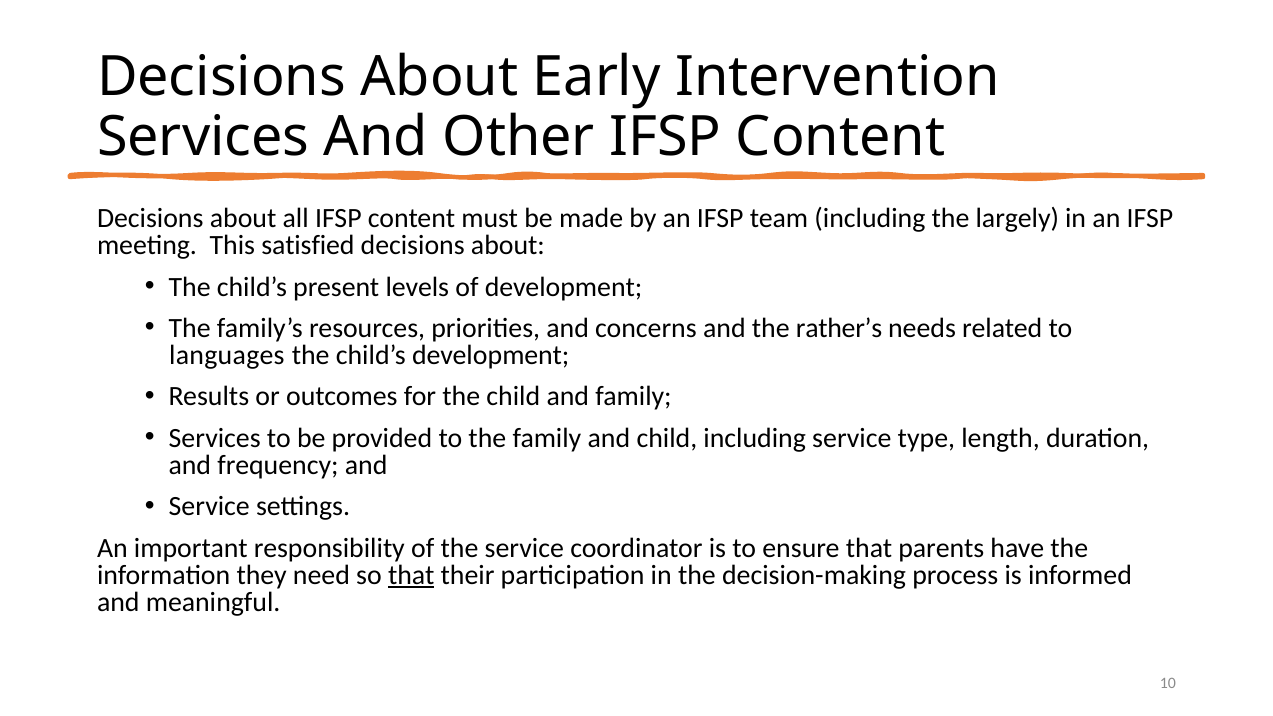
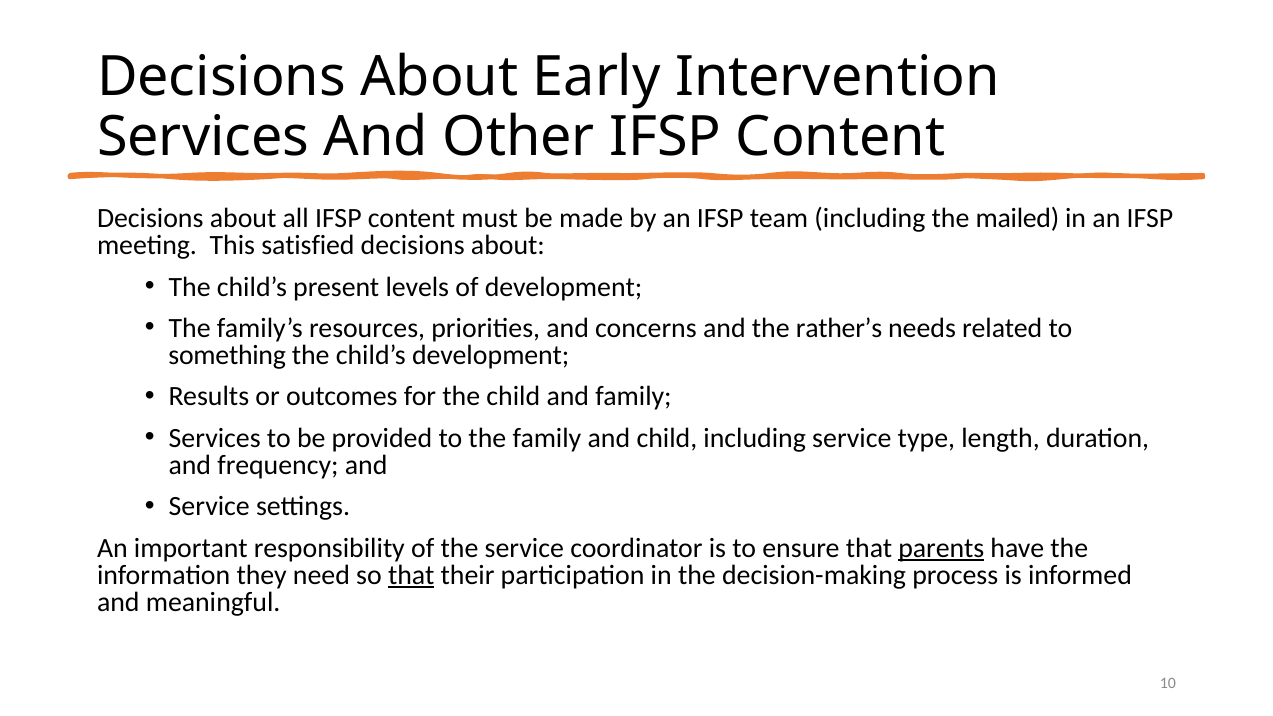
largely: largely -> mailed (1017, 219)
languages: languages -> something (227, 355)
parents underline: none -> present (941, 548)
